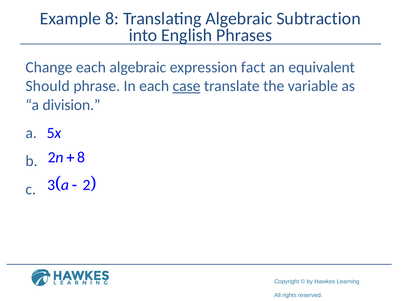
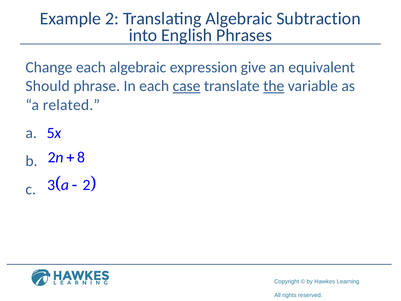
Example 8: 8 -> 2 (112, 19)
fact: fact -> give (253, 67)
the underline: none -> present (274, 86)
division: division -> related (71, 105)
